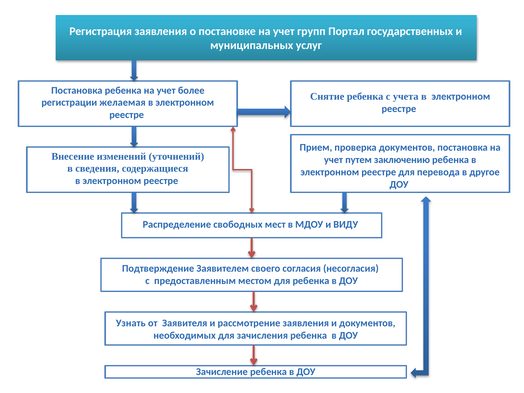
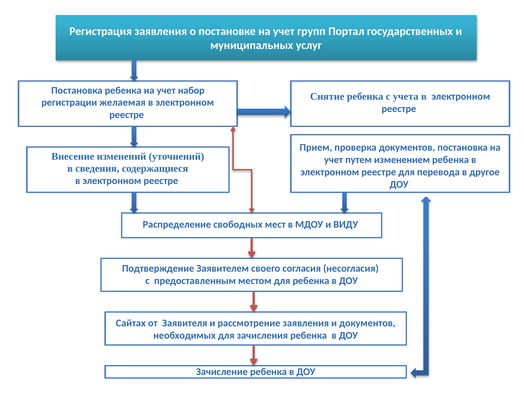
более: более -> набор (191, 90)
заключению: заключению -> изменением (402, 160)
Узнать: Узнать -> Сайтах (131, 323)
